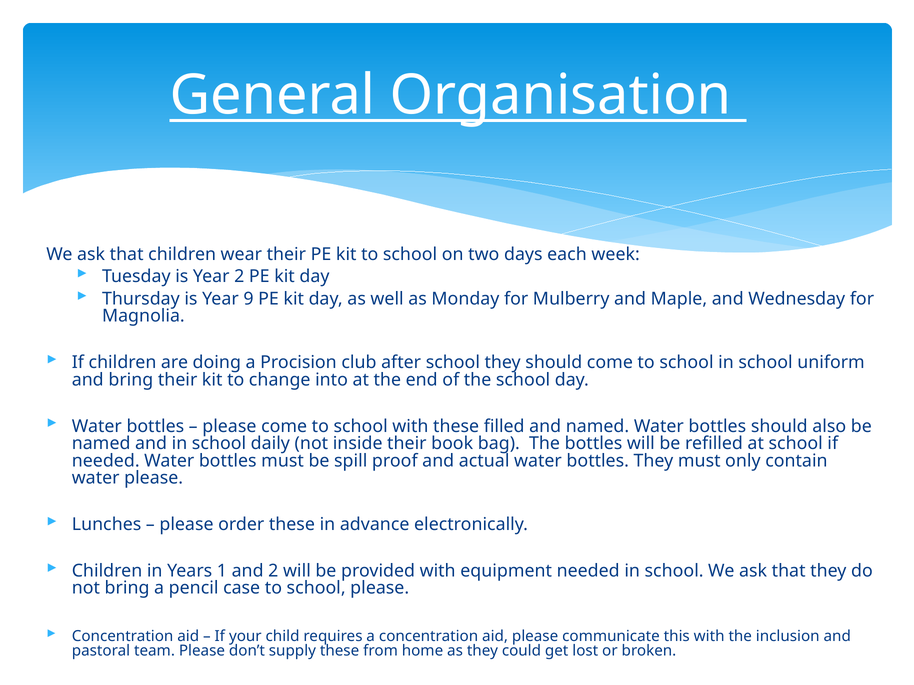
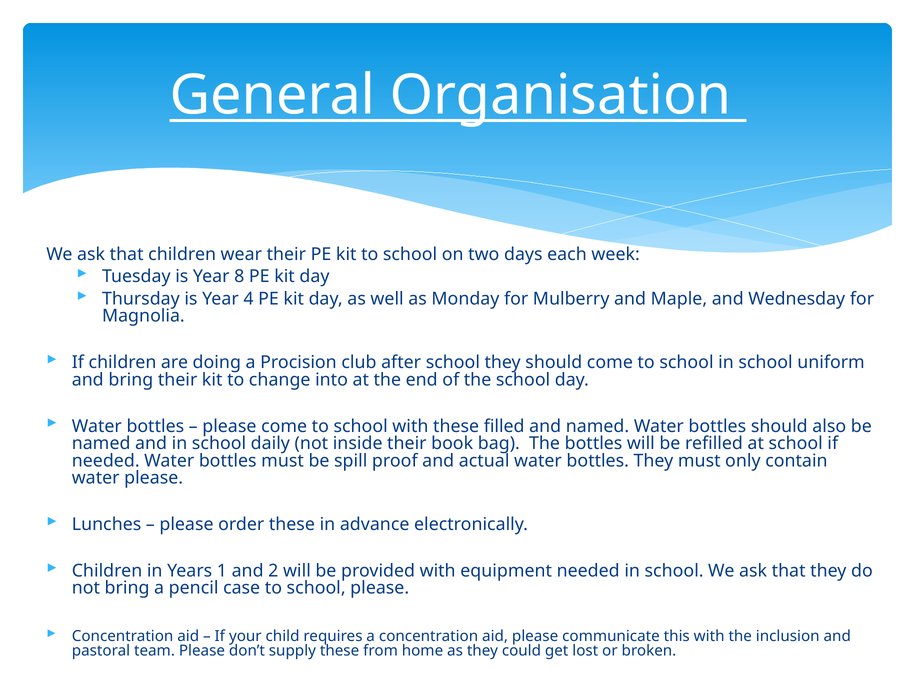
Year 2: 2 -> 8 (239, 277)
9: 9 -> 4 (249, 299)
